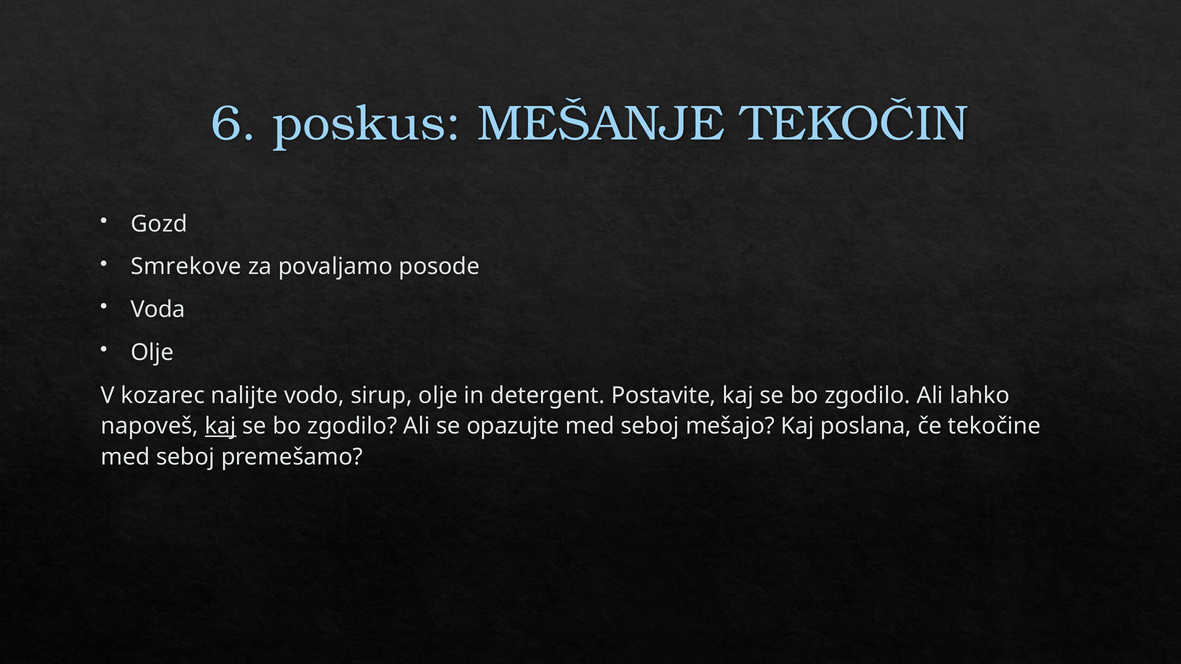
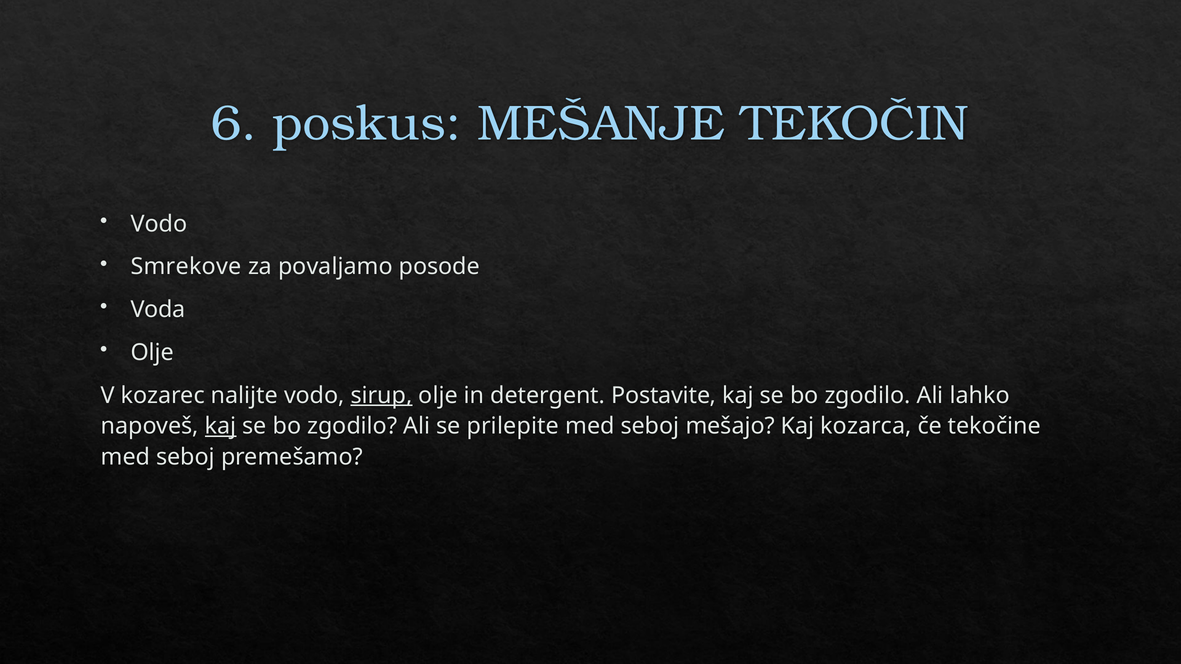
Gozd: Gozd -> Vodo (159, 224)
sirup underline: none -> present (382, 396)
opazujte: opazujte -> prilepite (513, 426)
poslana: poslana -> kozarca (866, 426)
